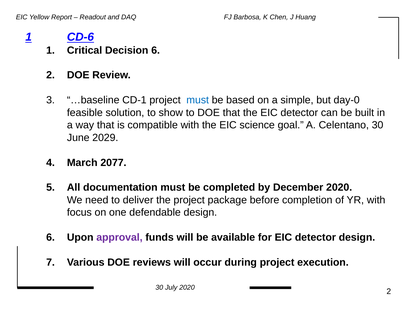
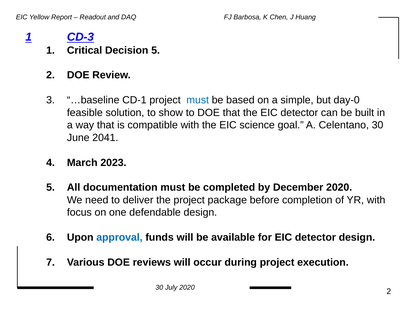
CD-6: CD-6 -> CD-3 (80, 37)
Decision 6: 6 -> 5 (156, 50)
2029: 2029 -> 2041 (105, 138)
2077: 2077 -> 2023 (113, 163)
approval colour: purple -> blue (119, 237)
